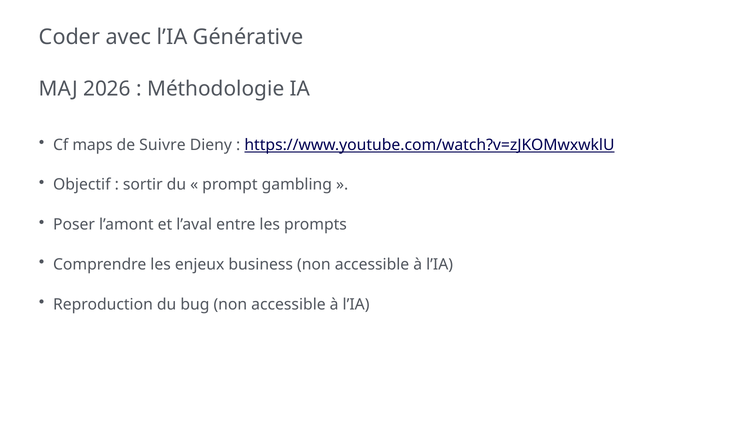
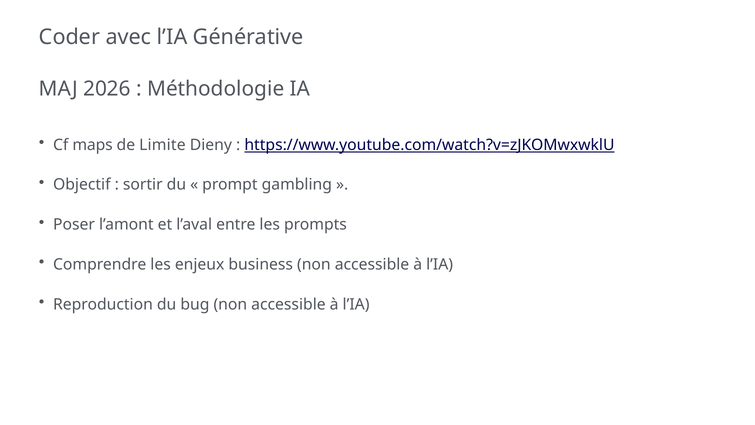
Suivre: Suivre -> Limite (162, 145)
